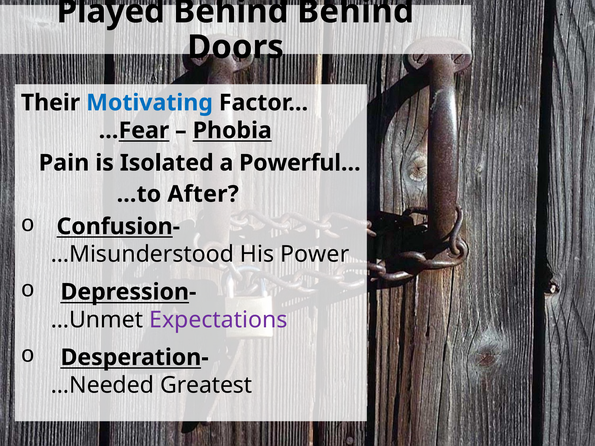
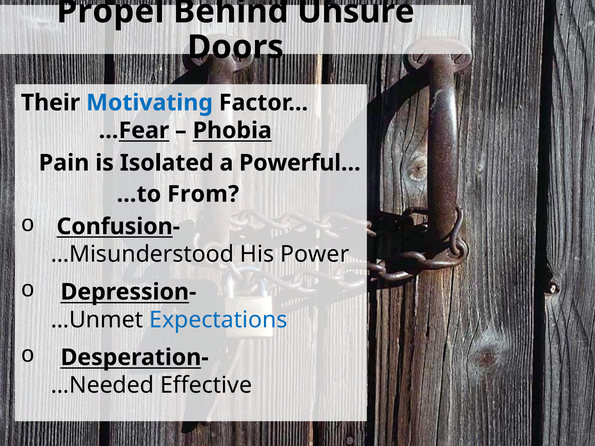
Played: Played -> Propel (110, 11)
Behind Behind: Behind -> Unsure (356, 11)
After: After -> From (203, 194)
Expectations colour: purple -> blue (218, 320)
Greatest: Greatest -> Effective (206, 385)
